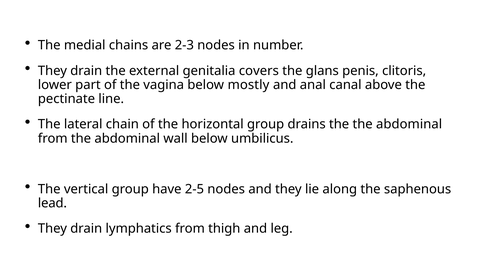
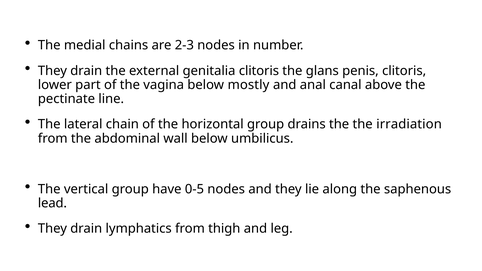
genitalia covers: covers -> clitoris (259, 71)
the the abdominal: abdominal -> irradiation (409, 124)
2-5: 2-5 -> 0-5 (194, 189)
